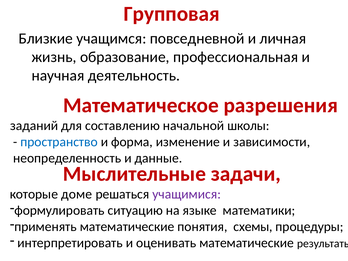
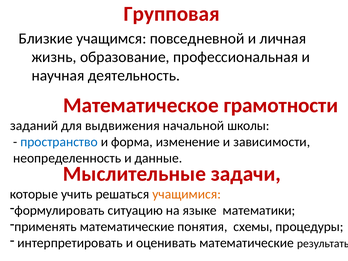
разрешения: разрешения -> грамотности (281, 105)
составлению: составлению -> выдвижения (122, 126)
доме: доме -> учить (77, 194)
учащимися colour: purple -> orange (187, 194)
